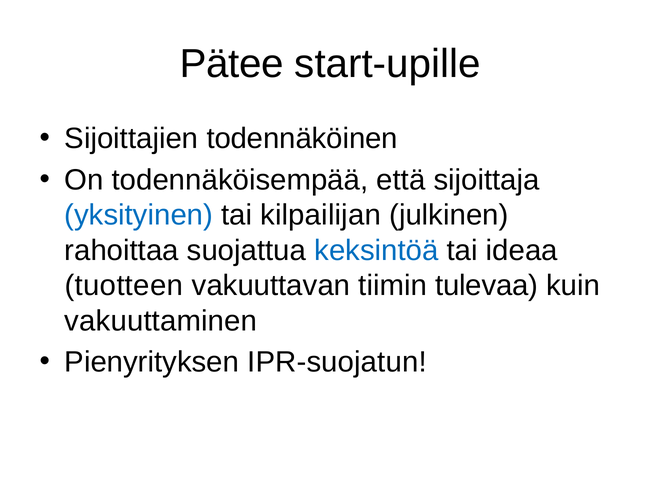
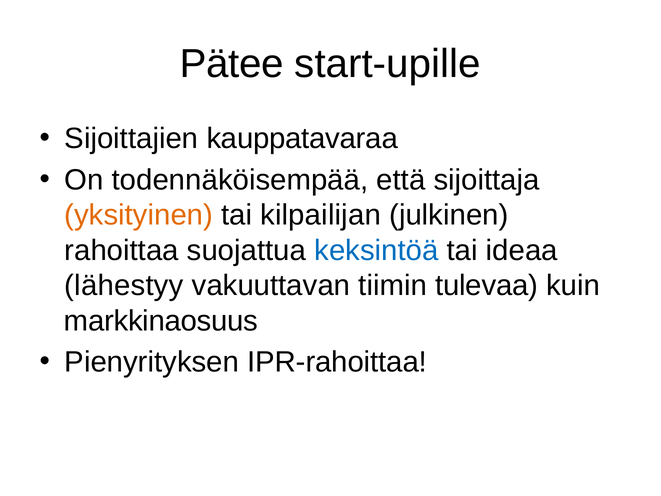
todennäköinen: todennäköinen -> kauppatavaraa (302, 139)
yksityinen colour: blue -> orange (139, 215)
tuotteen: tuotteen -> lähestyy (124, 286)
vakuuttaminen: vakuuttaminen -> markkinaosuus (161, 321)
IPR-suojatun: IPR-suojatun -> IPR-rahoittaa (337, 362)
